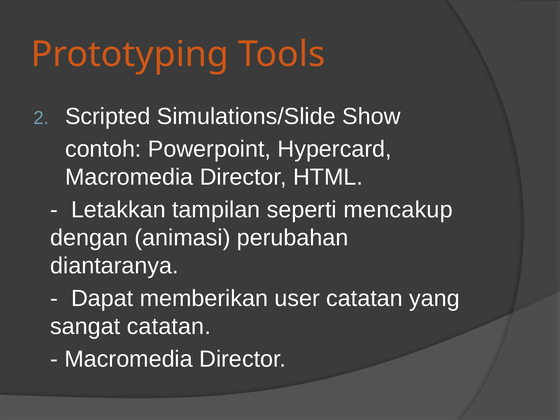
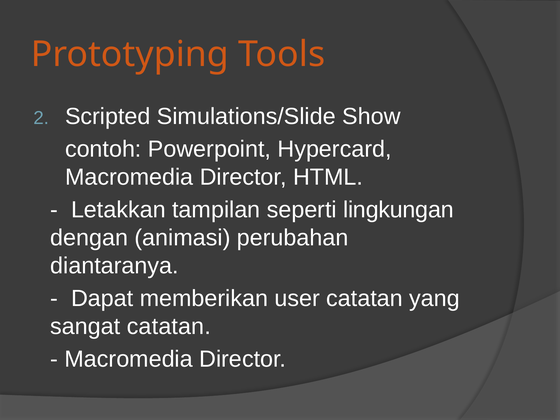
mencakup: mencakup -> lingkungan (398, 210)
